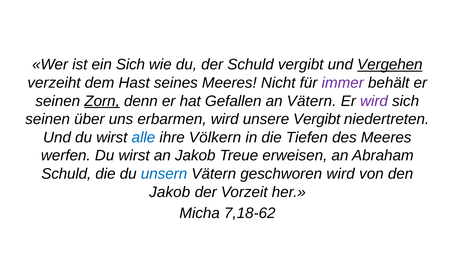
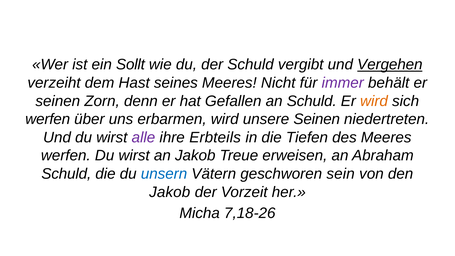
ein Sich: Sich -> Sollt (130, 65)
Zorn underline: present -> none (102, 101)
an Vätern: Vätern -> Schuld (312, 101)
wird colour: purple -> orange (374, 101)
seinen: seinen -> werfen (48, 119)
unsere Vergibt: Vergibt -> Seinen (317, 119)
alle colour: blue -> purple (143, 137)
Völkern: Völkern -> Erbteils (215, 137)
geschworen wird: wird -> sein (341, 174)
7,18-62: 7,18-62 -> 7,18-26 (250, 213)
